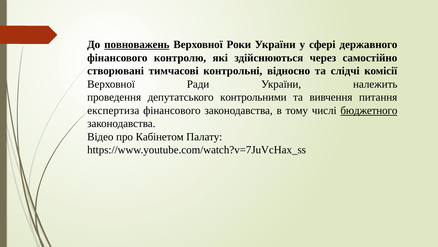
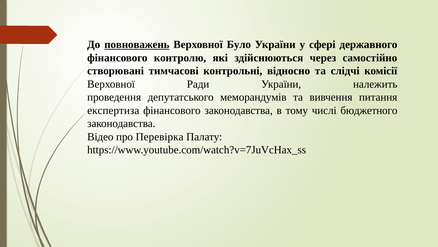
Роки: Роки -> Було (239, 45)
контрольними: контрольними -> меморандумів (253, 97)
бюджетного underline: present -> none (369, 110)
Кабінетом: Кабінетом -> Перевірка (160, 136)
